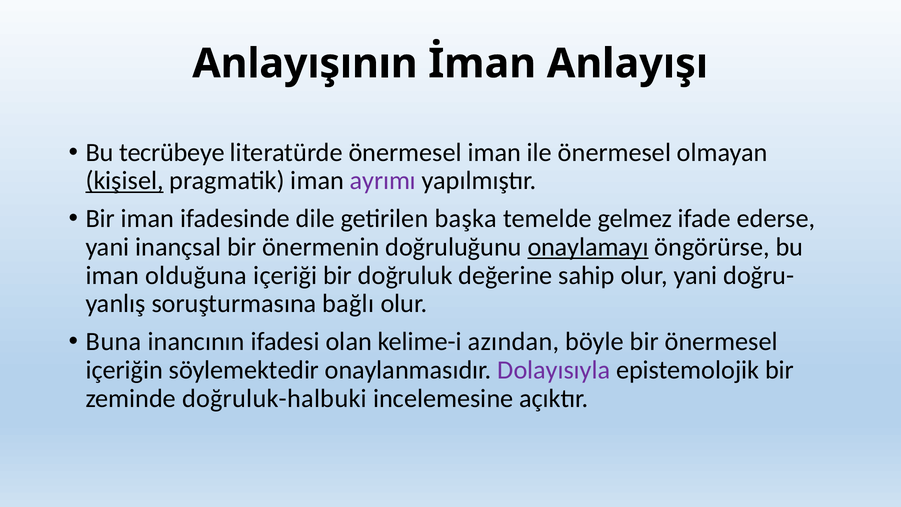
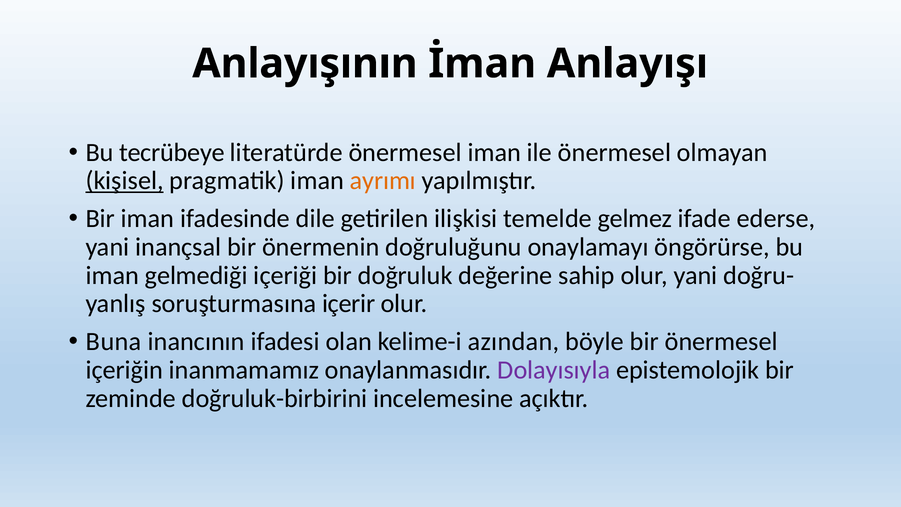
ayrımı colour: purple -> orange (383, 181)
başka: başka -> ilişkisi (466, 218)
onaylamayı underline: present -> none (588, 247)
olduğuna: olduğuna -> gelmediği (196, 275)
bağlı: bağlı -> içerir (349, 304)
söylemektedir: söylemektedir -> inanmamamız (244, 370)
doğruluk-halbuki: doğruluk-halbuki -> doğruluk-birbirini (275, 398)
